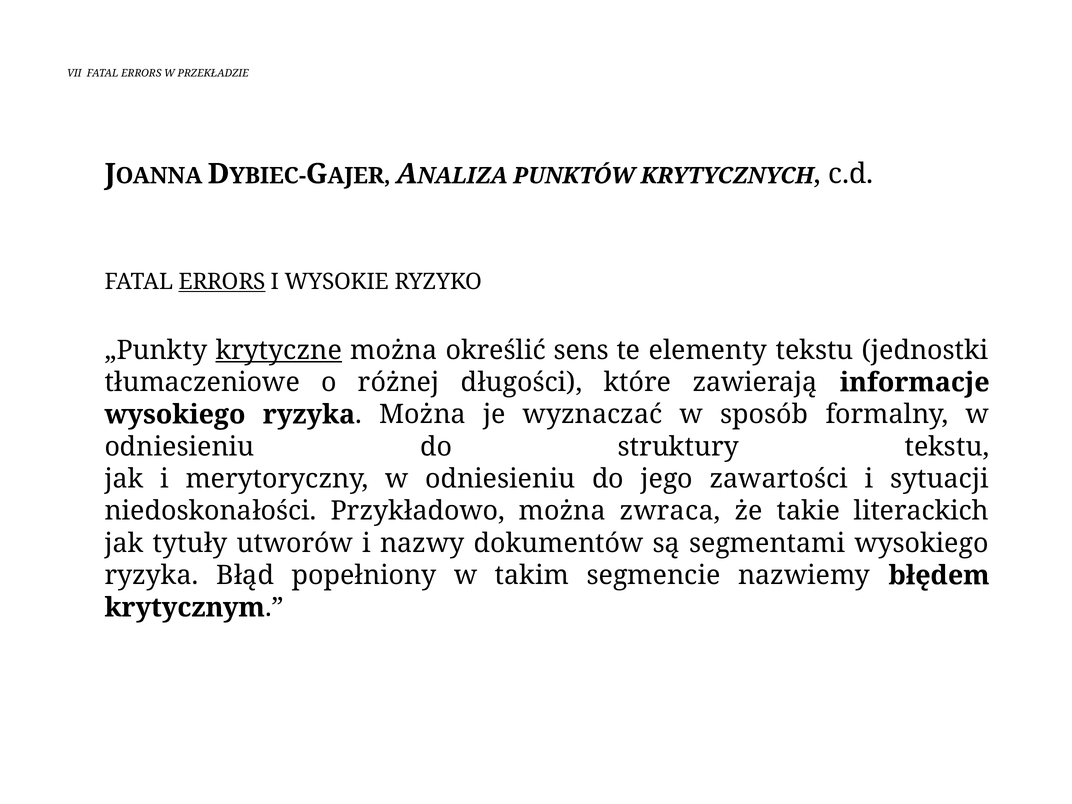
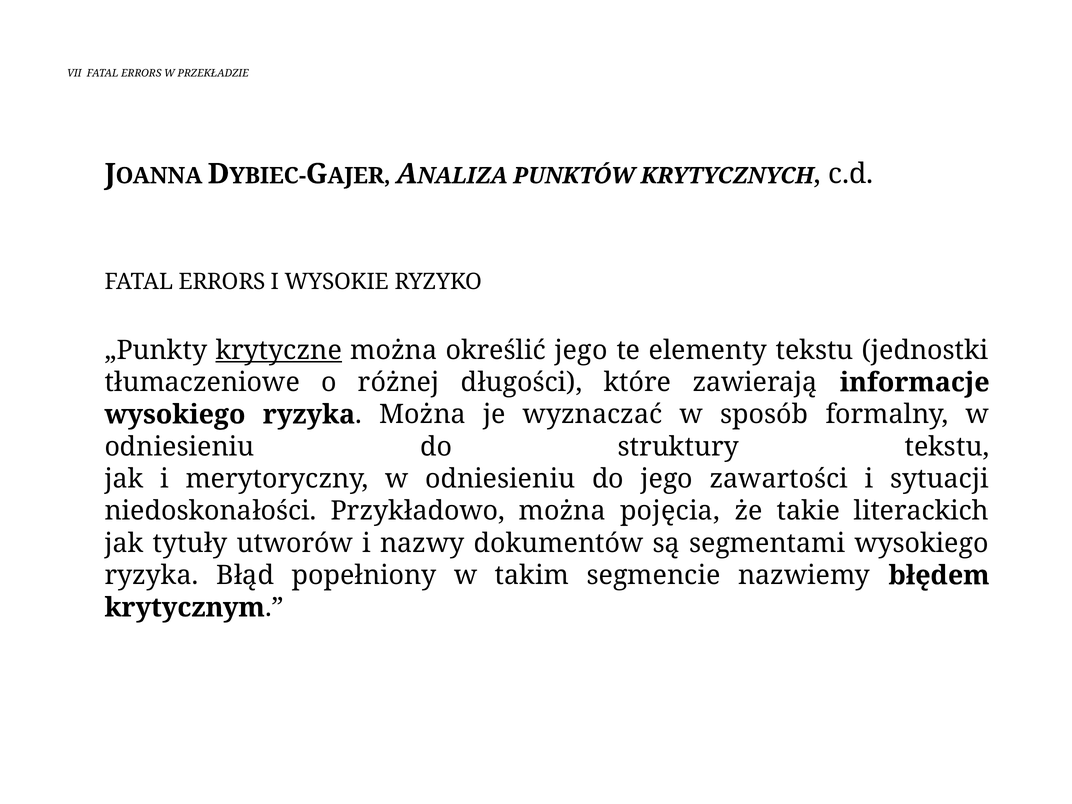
ERRORS underline: present -> none (222, 282)
określić sens: sens -> jego (581, 350)
zwraca: zwraca -> pojęcia (670, 511)
